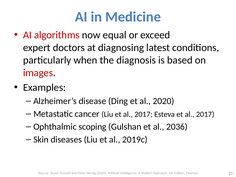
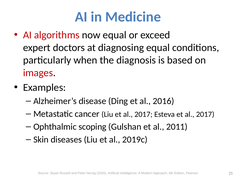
diagnosing latest: latest -> equal (158, 48)
al 2020: 2020 -> 2016 (164, 101)
2036: 2036 -> 2011 (177, 127)
